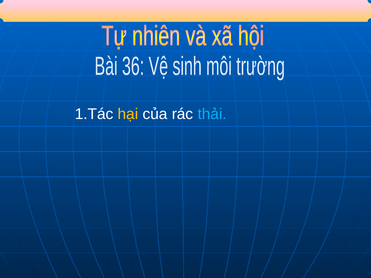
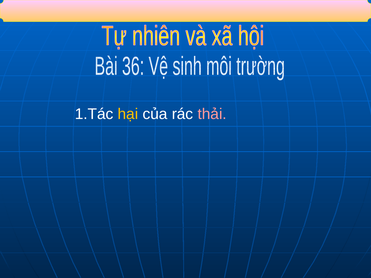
thải colour: light blue -> pink (212, 114)
